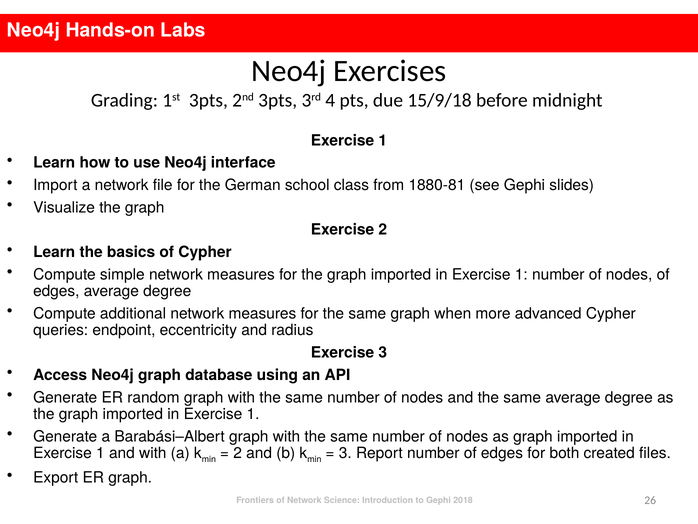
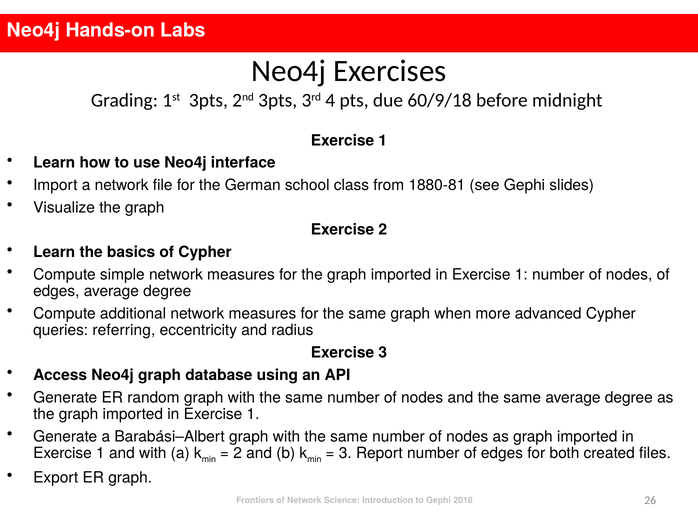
15/9/18: 15/9/18 -> 60/9/18 (440, 100)
endpoint: endpoint -> referring (124, 330)
